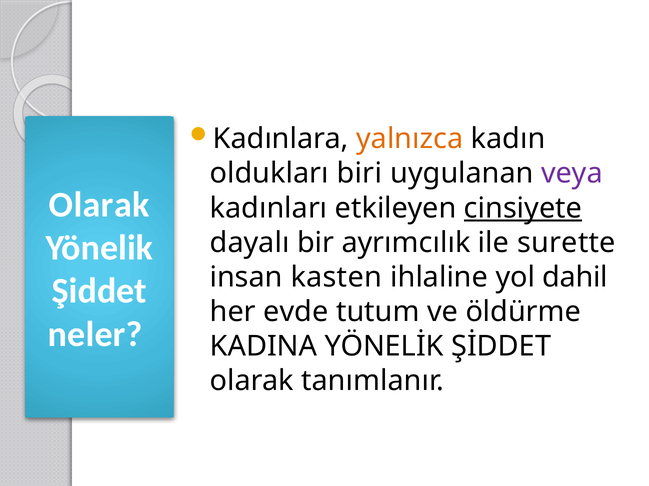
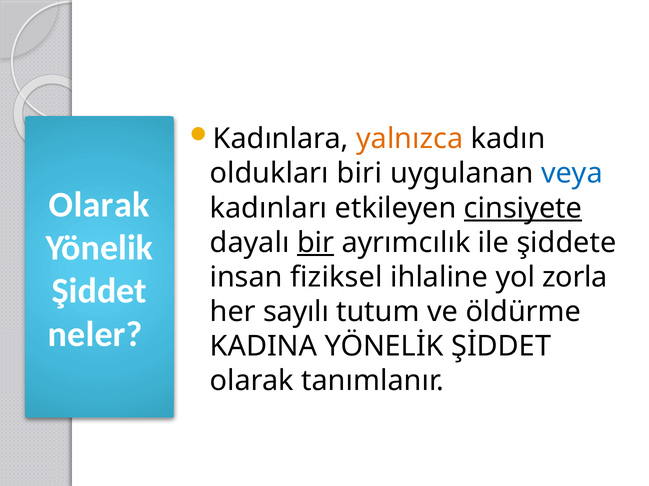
veya colour: purple -> blue (572, 174)
bir underline: none -> present (316, 243)
surette: surette -> şiddete (566, 243)
kasten: kasten -> fiziksel (336, 278)
dahil: dahil -> zorla (575, 278)
evde: evde -> sayılı (296, 312)
